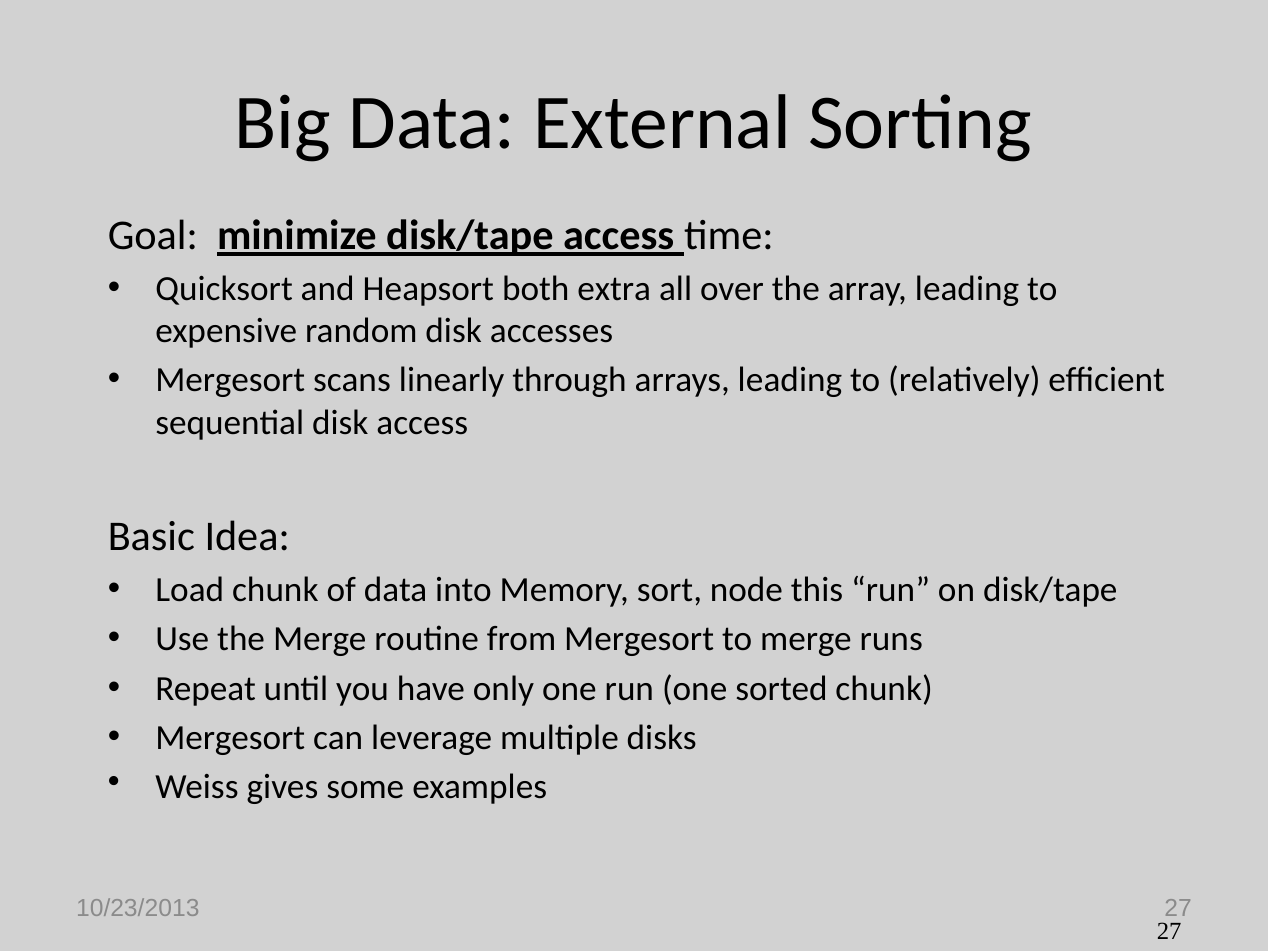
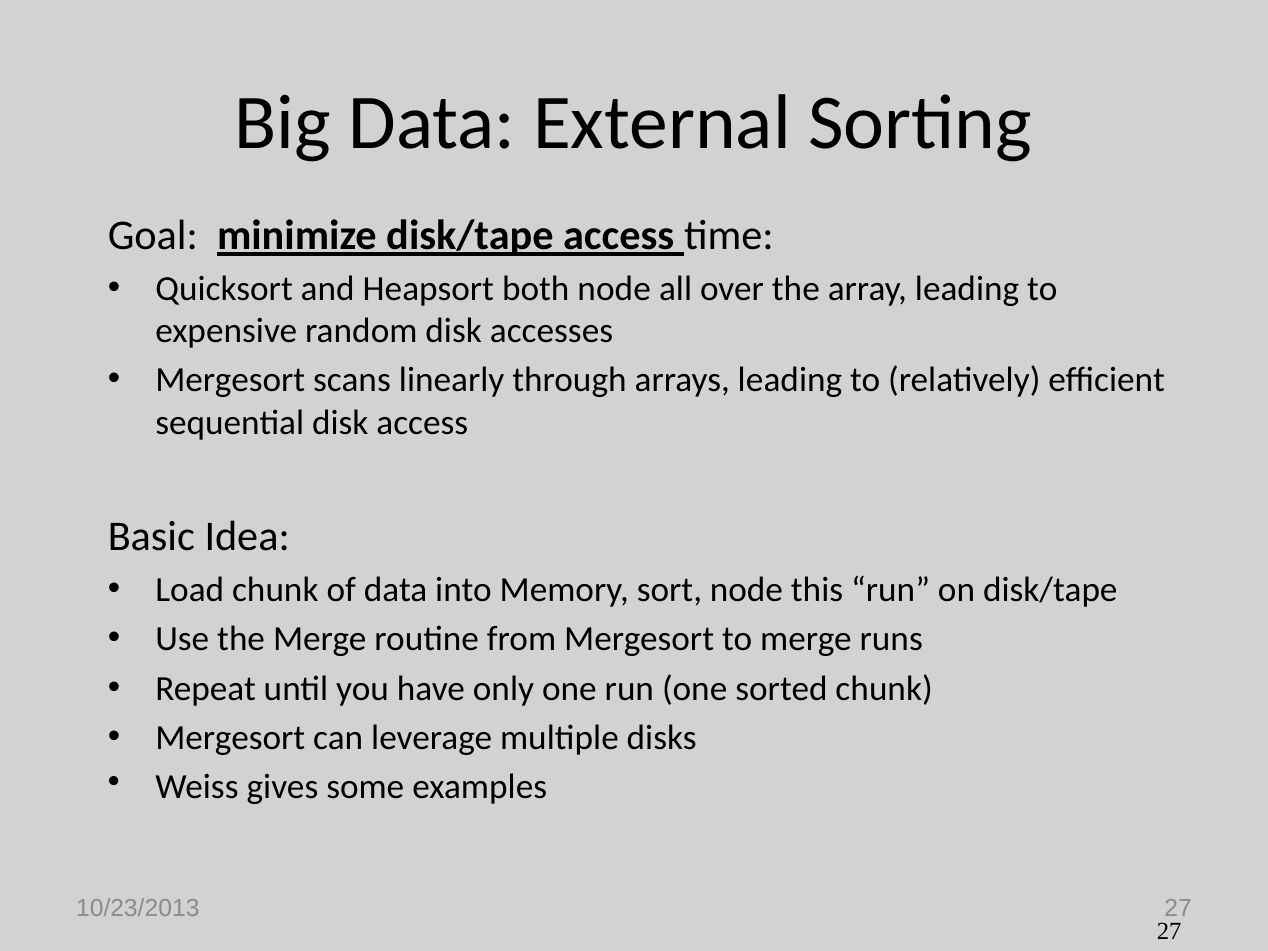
both extra: extra -> node (614, 288)
